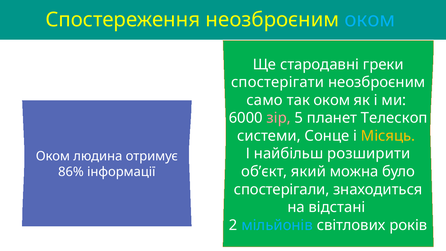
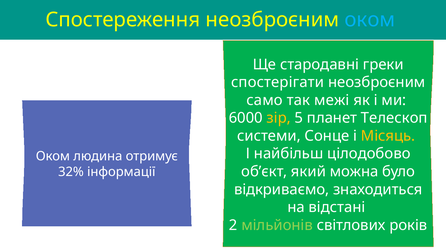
так оком: оком -> межі (332, 100)
зір colour: pink -> yellow (279, 118)
розширити: розширити -> цілодобово (369, 154)
86%: 86% -> 32% (71, 172)
спостерігали: спостерігали -> відкриваємо (282, 189)
мільйонів colour: light blue -> light green (277, 225)
